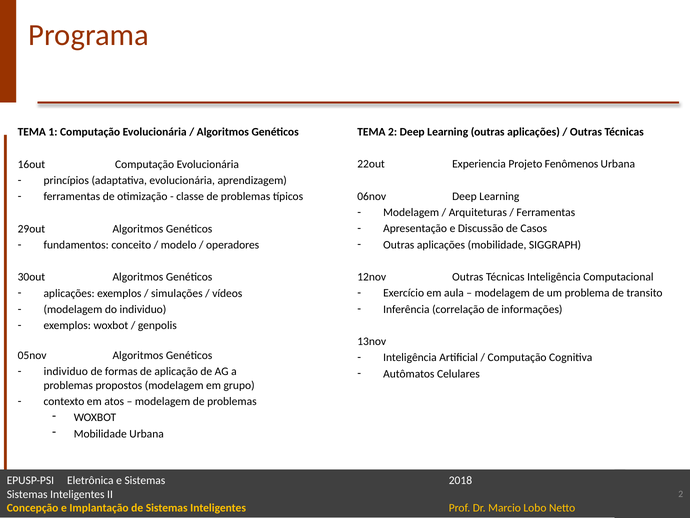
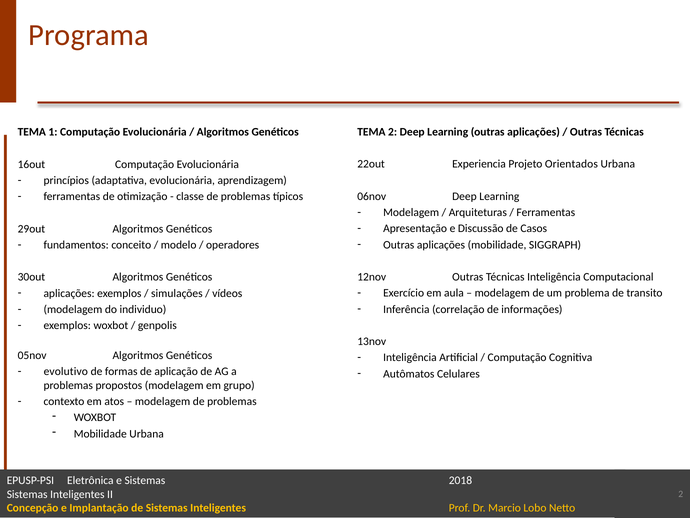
Fenômenos: Fenômenos -> Orientados (571, 164)
individuo: individuo -> evolutivo (66, 371)
